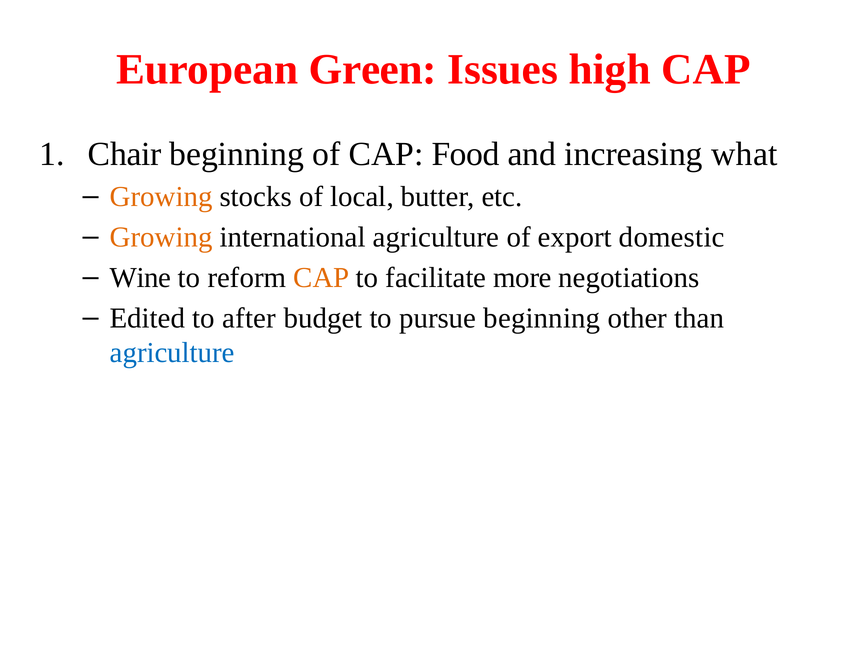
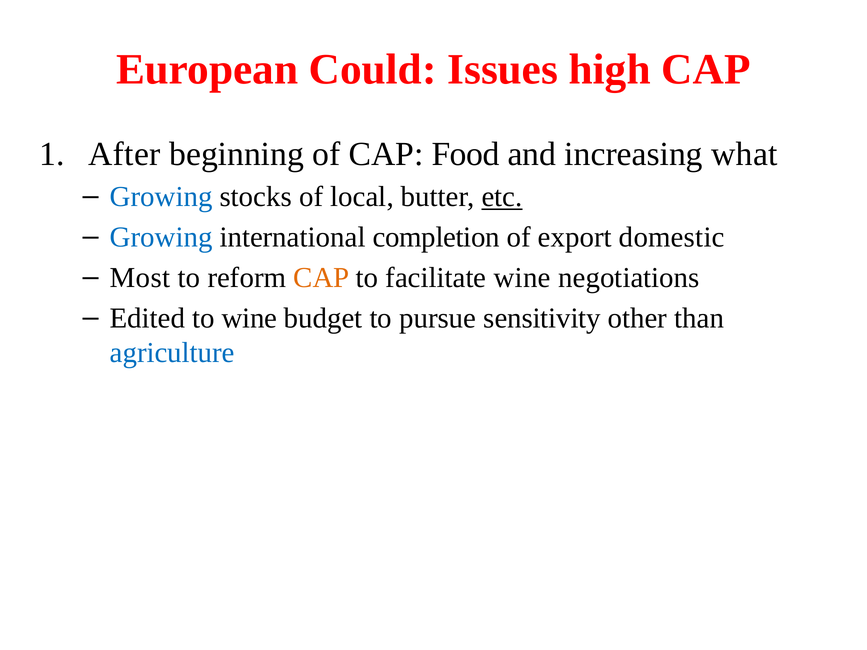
Green: Green -> Could (373, 69)
Chair: Chair -> After (124, 154)
Growing colour: orange -> blue (161, 197)
etc underline: none -> present (502, 197)
Growing colour: orange -> blue (161, 237)
international agriculture: agriculture -> completion (436, 237)
Wine: Wine -> Most (140, 278)
facilitate more: more -> wine (522, 278)
to after: after -> wine (249, 318)
pursue beginning: beginning -> sensitivity (542, 318)
